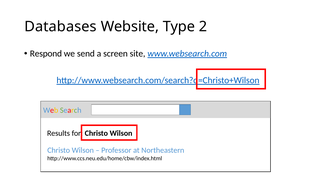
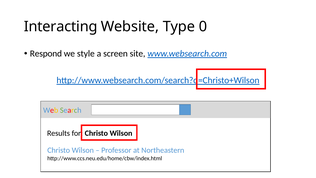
Databases: Databases -> Interacting (61, 27)
2: 2 -> 0 (203, 27)
send: send -> style (86, 54)
